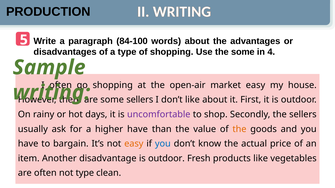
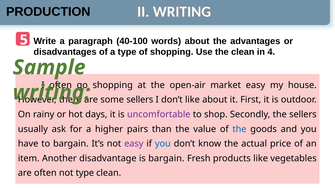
84-100: 84-100 -> 40-100 (132, 41)
the some: some -> clean (243, 52)
higher have: have -> pairs (138, 129)
the colour: orange -> blue (239, 129)
easy colour: orange -> purple (134, 144)
disadvantage is outdoor: outdoor -> bargain (166, 159)
